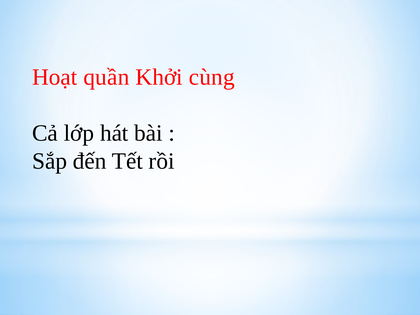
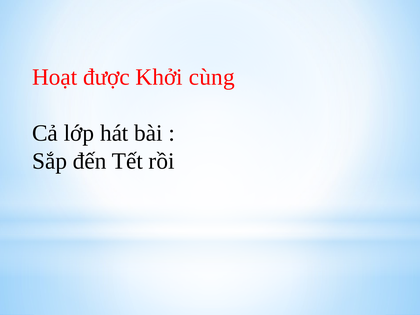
quần: quần -> được (107, 77)
